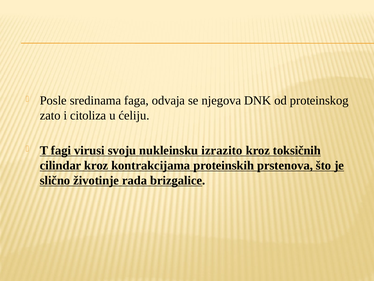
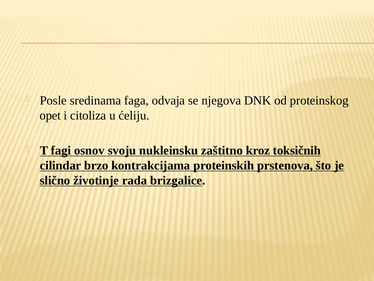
zato: zato -> opet (50, 115)
virusi: virusi -> osnov (89, 150)
izrazito: izrazito -> zaštitno (222, 150)
cilindar kroz: kroz -> brzo (96, 165)
